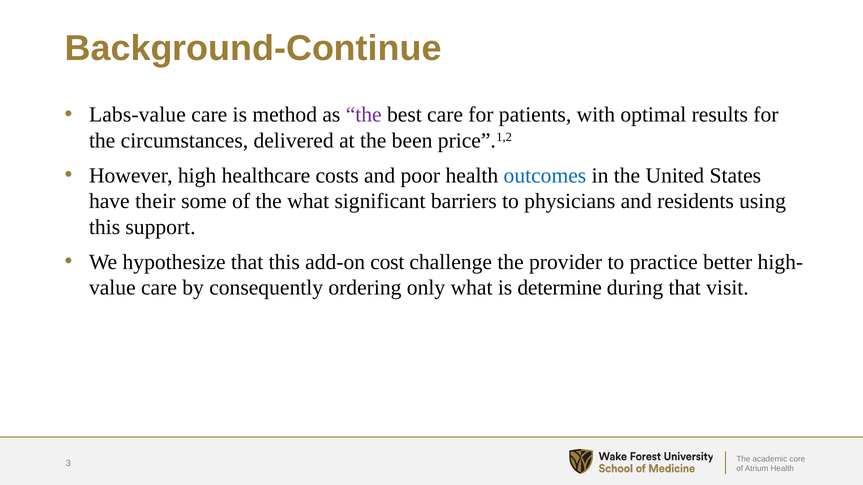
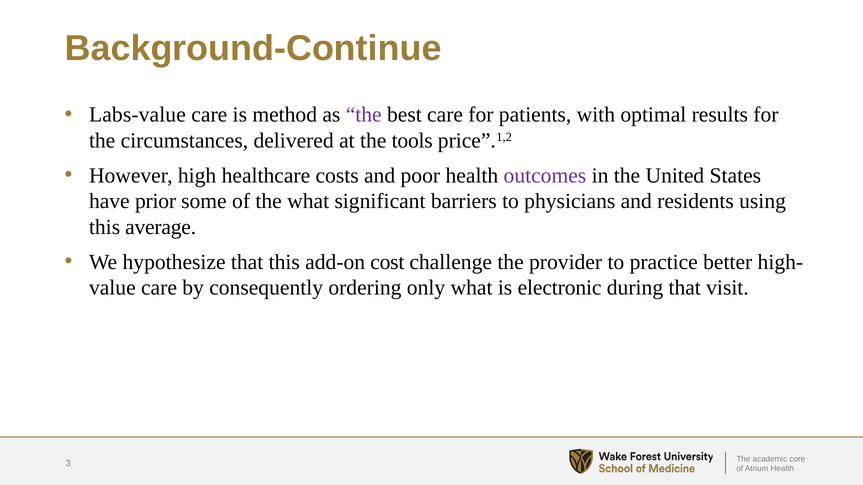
been: been -> tools (412, 141)
outcomes colour: blue -> purple (545, 176)
their: their -> prior (156, 201)
support: support -> average (161, 227)
determine: determine -> electronic (560, 288)
